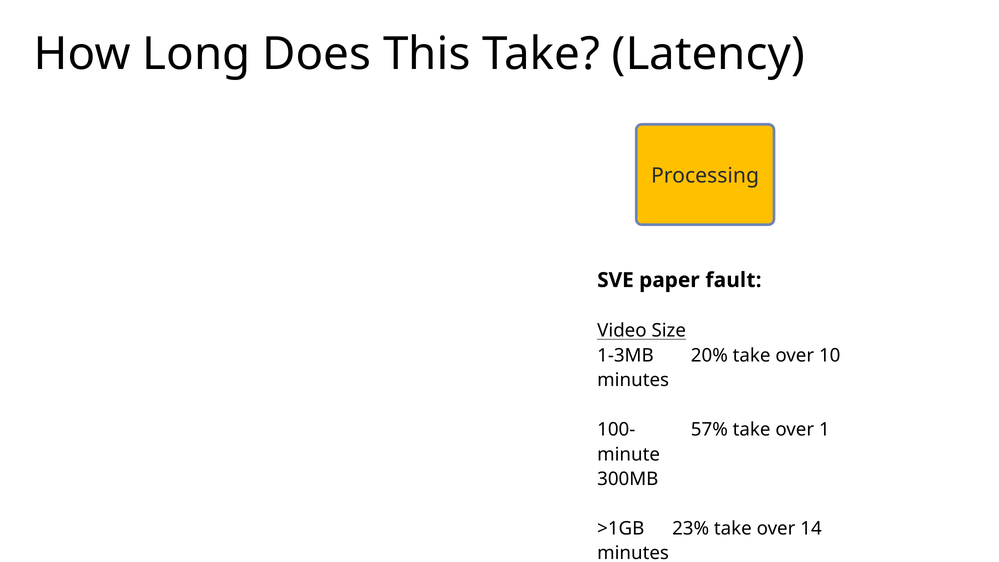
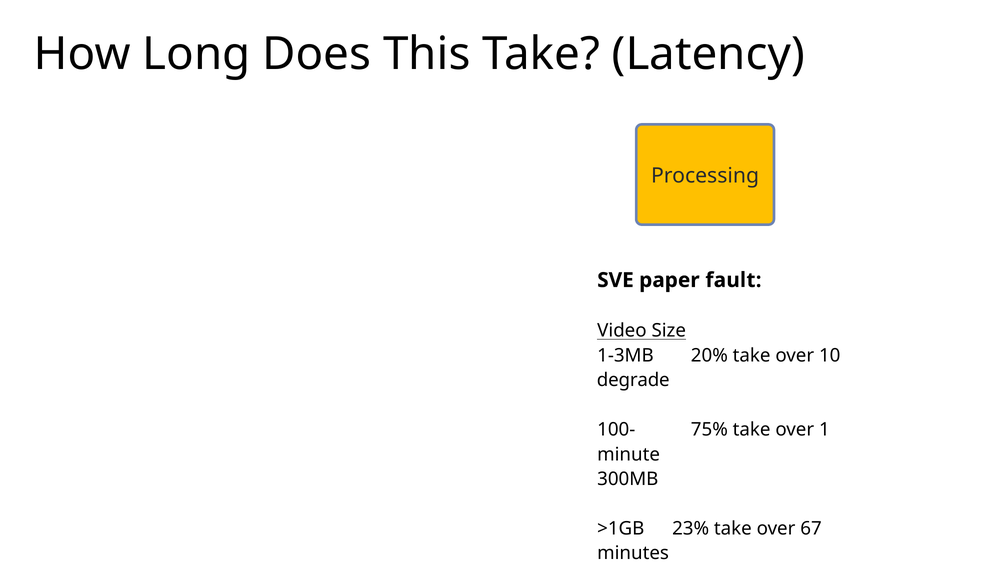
minutes: minutes -> degrade (633, 380)
57%: 57% -> 75% (709, 430)
14: 14 -> 67 (811, 528)
